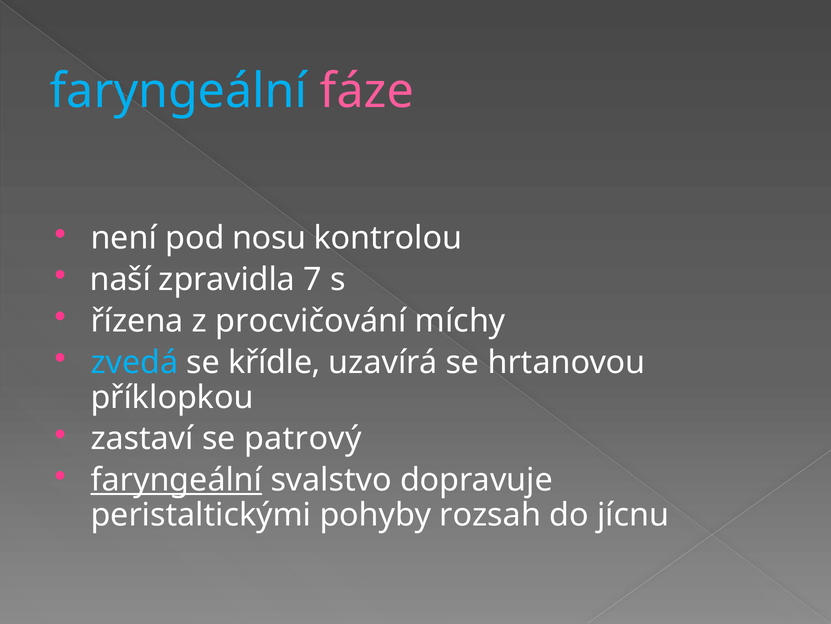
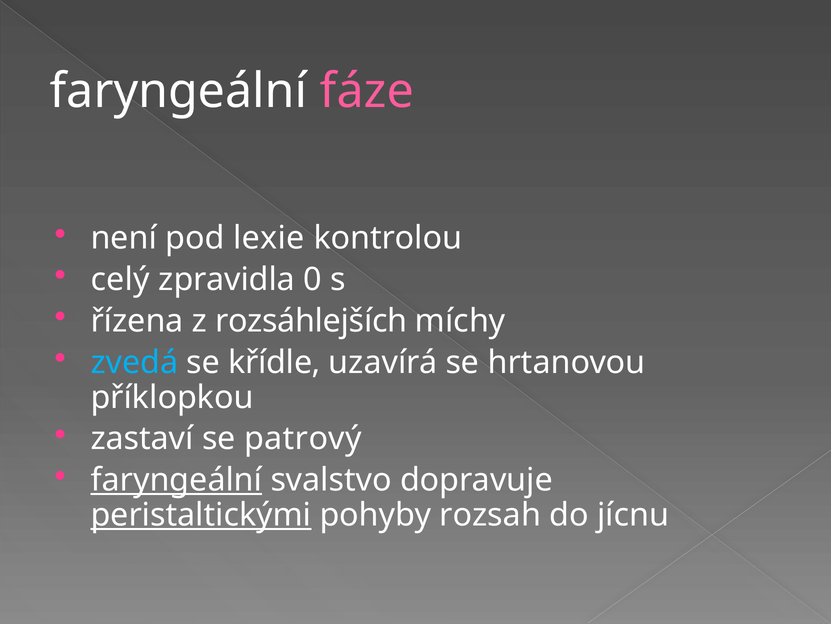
faryngeální colour: light blue -> white (179, 91)
nosu: nosu -> lexie (269, 238)
naší: naší -> celý (120, 279)
7: 7 -> 0 (313, 279)
procvičování: procvičování -> rozsáhlejších (311, 321)
peristaltickými underline: none -> present (201, 515)
